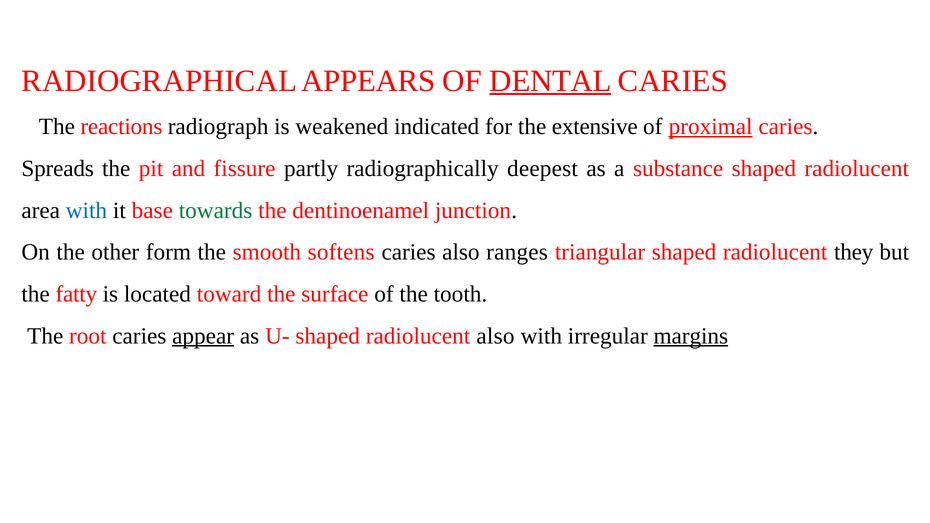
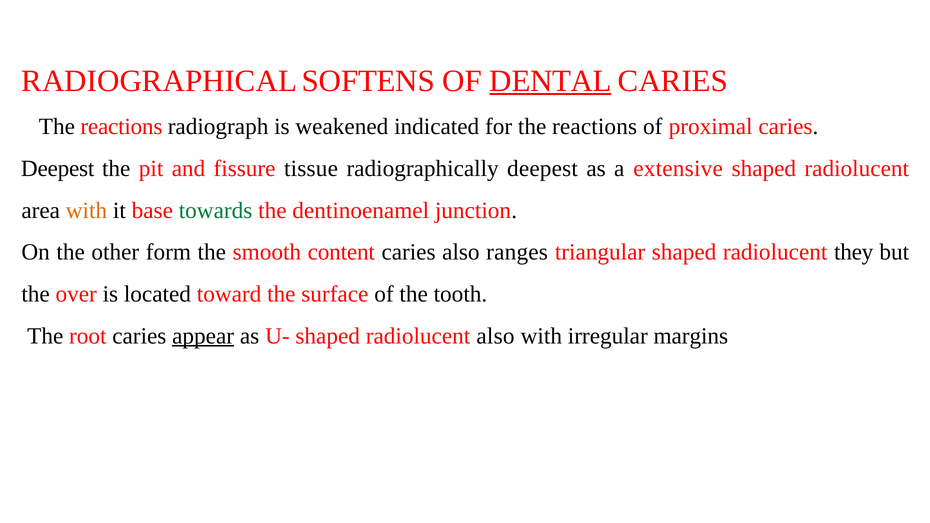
APPEARS: APPEARS -> SOFTENS (368, 81)
for the extensive: extensive -> reactions (595, 127)
proximal underline: present -> none (711, 127)
Spreads: Spreads -> Deepest (58, 169)
partly: partly -> tissue (311, 169)
substance: substance -> extensive (678, 169)
with colour: blue -> orange (86, 210)
softens: softens -> content (341, 252)
fatty: fatty -> over (76, 294)
margins underline: present -> none (691, 336)
